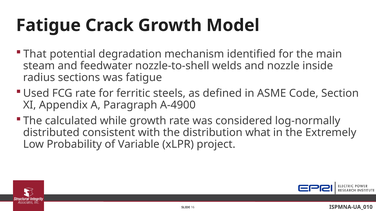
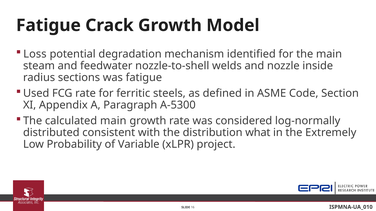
That: That -> Loss (35, 54)
A-4900: A-4900 -> A-5300 (178, 105)
calculated while: while -> main (113, 121)
